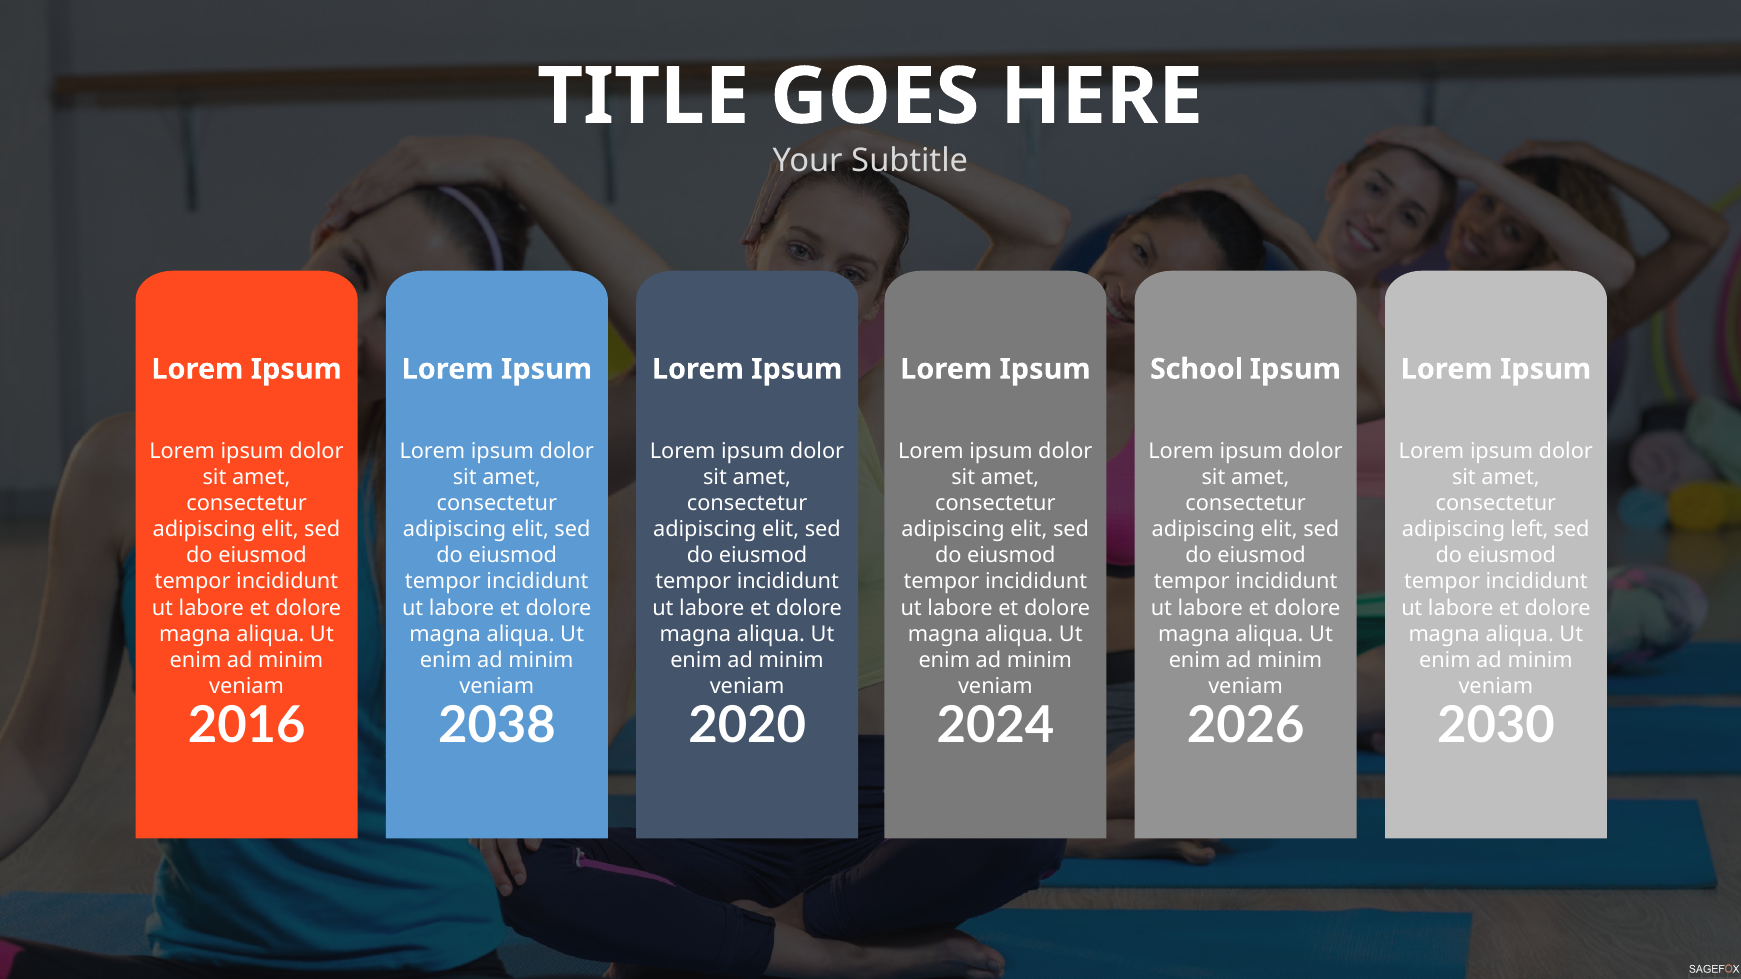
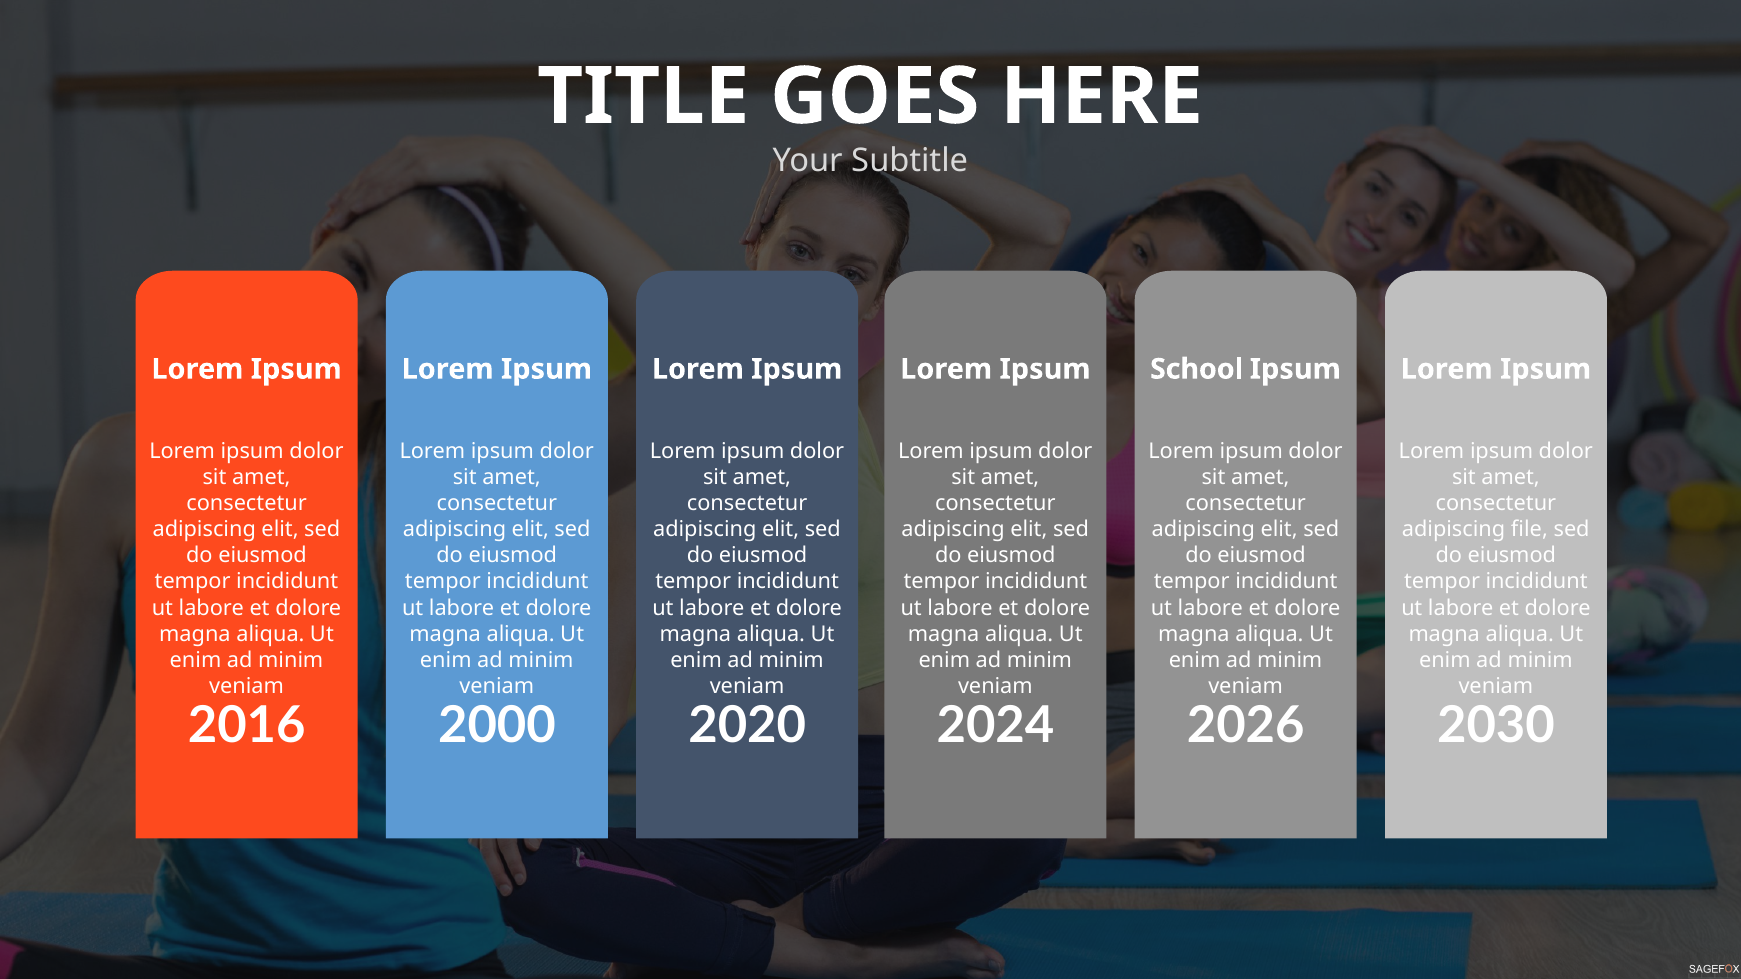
left: left -> file (1529, 530)
2038: 2038 -> 2000 (497, 726)
